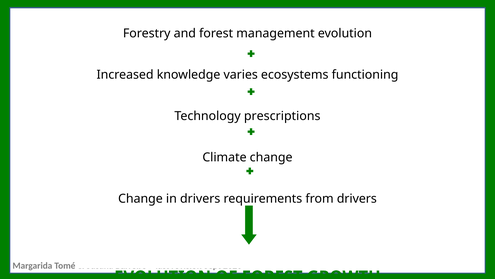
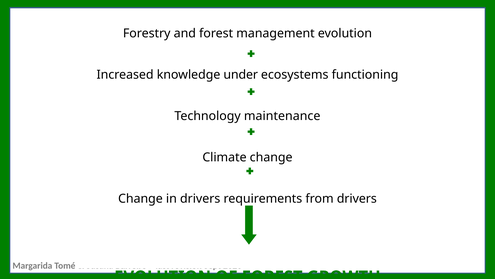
varies: varies -> under (241, 75)
prescriptions: prescriptions -> maintenance (282, 116)
